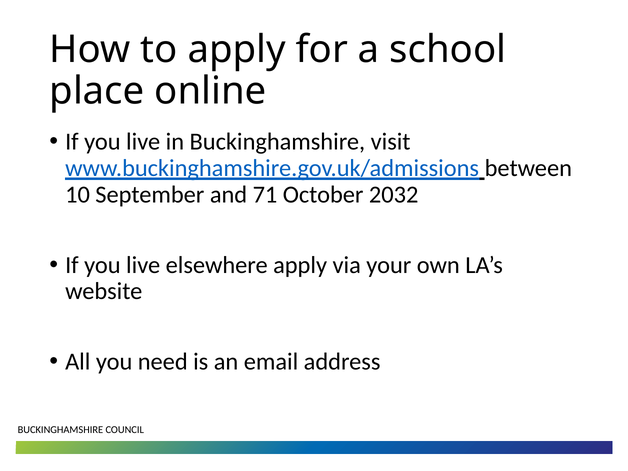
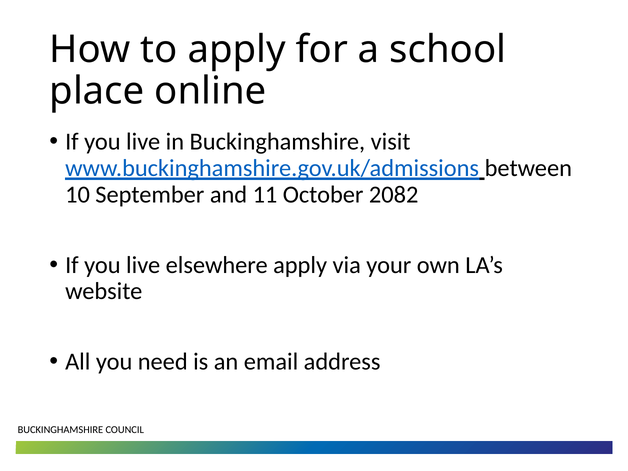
71: 71 -> 11 (265, 195)
2032: 2032 -> 2082 (394, 195)
